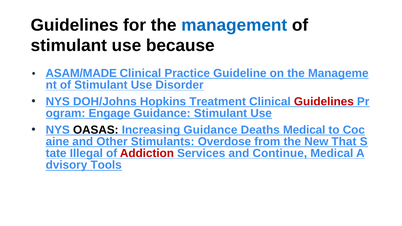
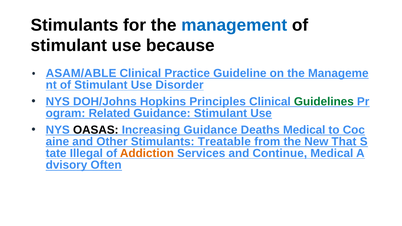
Guidelines: Guidelines -> Stimulants (75, 25)
ASAM/MADE: ASAM/MADE -> ASAM/ABLE (81, 73)
Treatment: Treatment -> Principles (218, 102)
Guidelines colour: red -> green (324, 102)
Engage: Engage -> Related (109, 113)
Overdose: Overdose -> Treatable (224, 142)
Addiction colour: red -> orange (147, 153)
Tools: Tools -> Often (106, 165)
